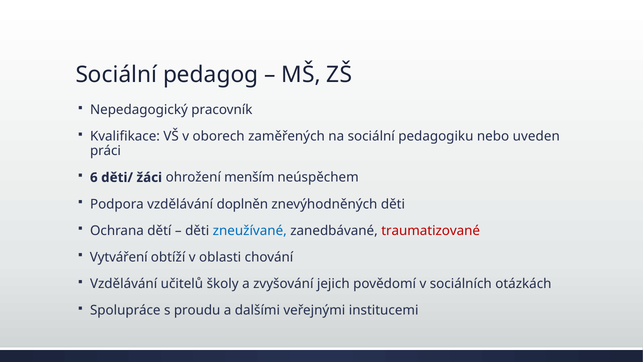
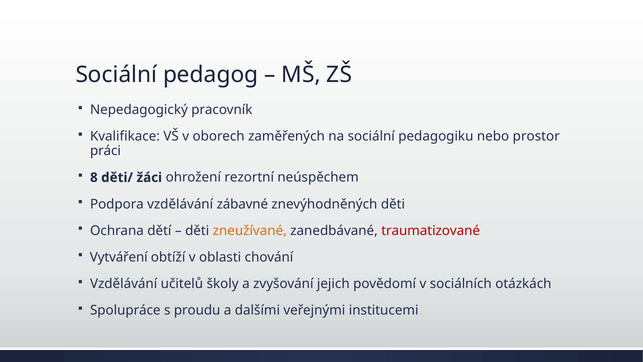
uveden: uveden -> prostor (536, 136)
6: 6 -> 8 (94, 177)
menším: menším -> rezortní (249, 177)
doplněn: doplněn -> zábavné (242, 204)
zneužívané colour: blue -> orange (250, 230)
